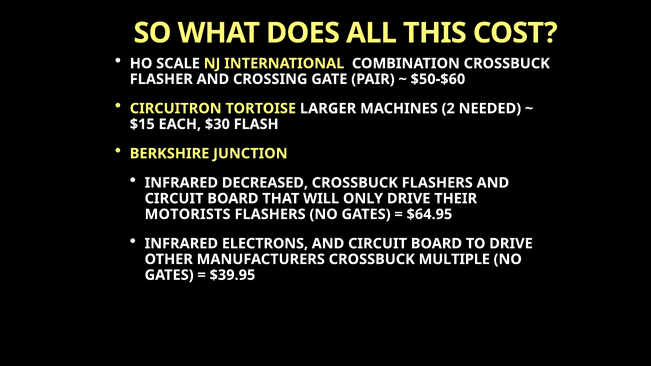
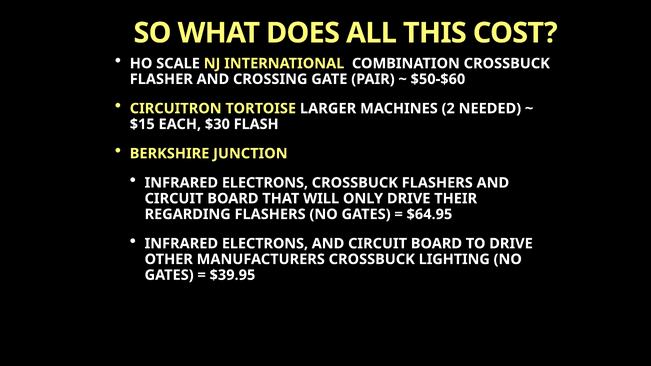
DECREASED: DECREASED -> ELECTRONS (265, 183)
MOTORISTS: MOTORISTS -> REGARDING (188, 214)
MULTIPLE: MULTIPLE -> LIGHTING (454, 259)
